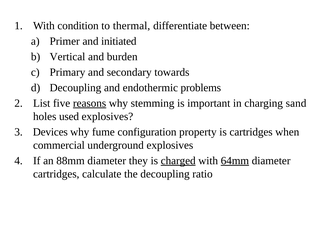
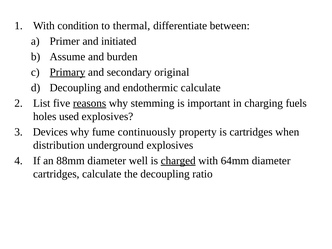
Vertical: Vertical -> Assume (67, 57)
Primary underline: none -> present (67, 72)
towards: towards -> original (172, 72)
endothermic problems: problems -> calculate (201, 88)
sand: sand -> fuels (296, 103)
configuration: configuration -> continuously (147, 132)
commercial: commercial -> distribution (59, 145)
they: they -> well (138, 161)
64mm underline: present -> none (235, 161)
